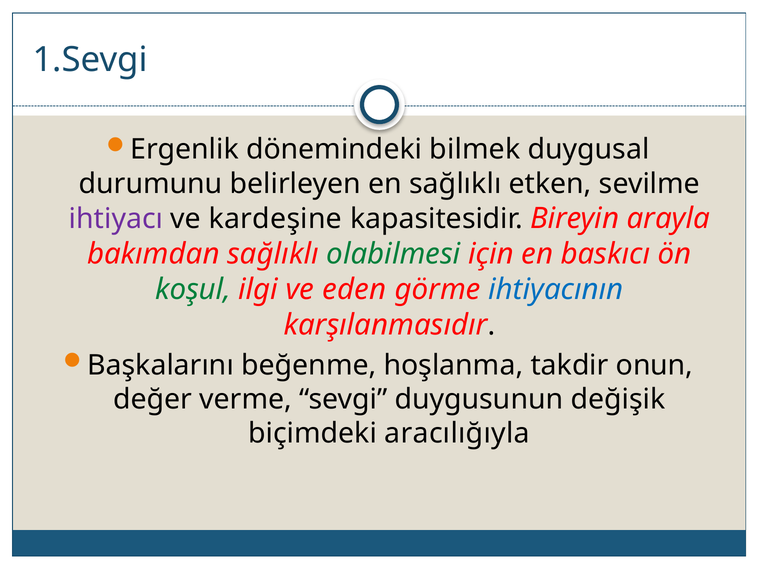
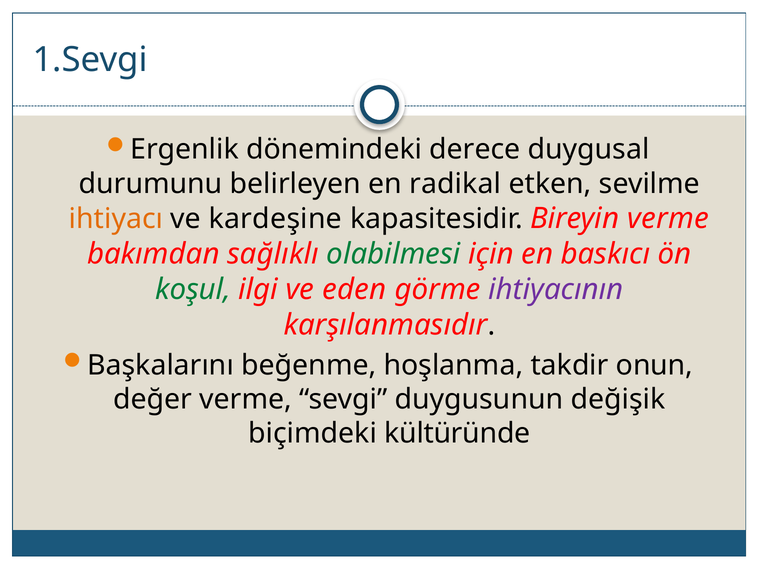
bilmek: bilmek -> derece (475, 150)
en sağlıklı: sağlıklı -> radikal (455, 184)
ihtiyacı colour: purple -> orange (116, 219)
Bireyin arayla: arayla -> verme (668, 219)
ihtiyacının colour: blue -> purple (556, 290)
aracılığıyla: aracılığıyla -> kültüründe (457, 434)
